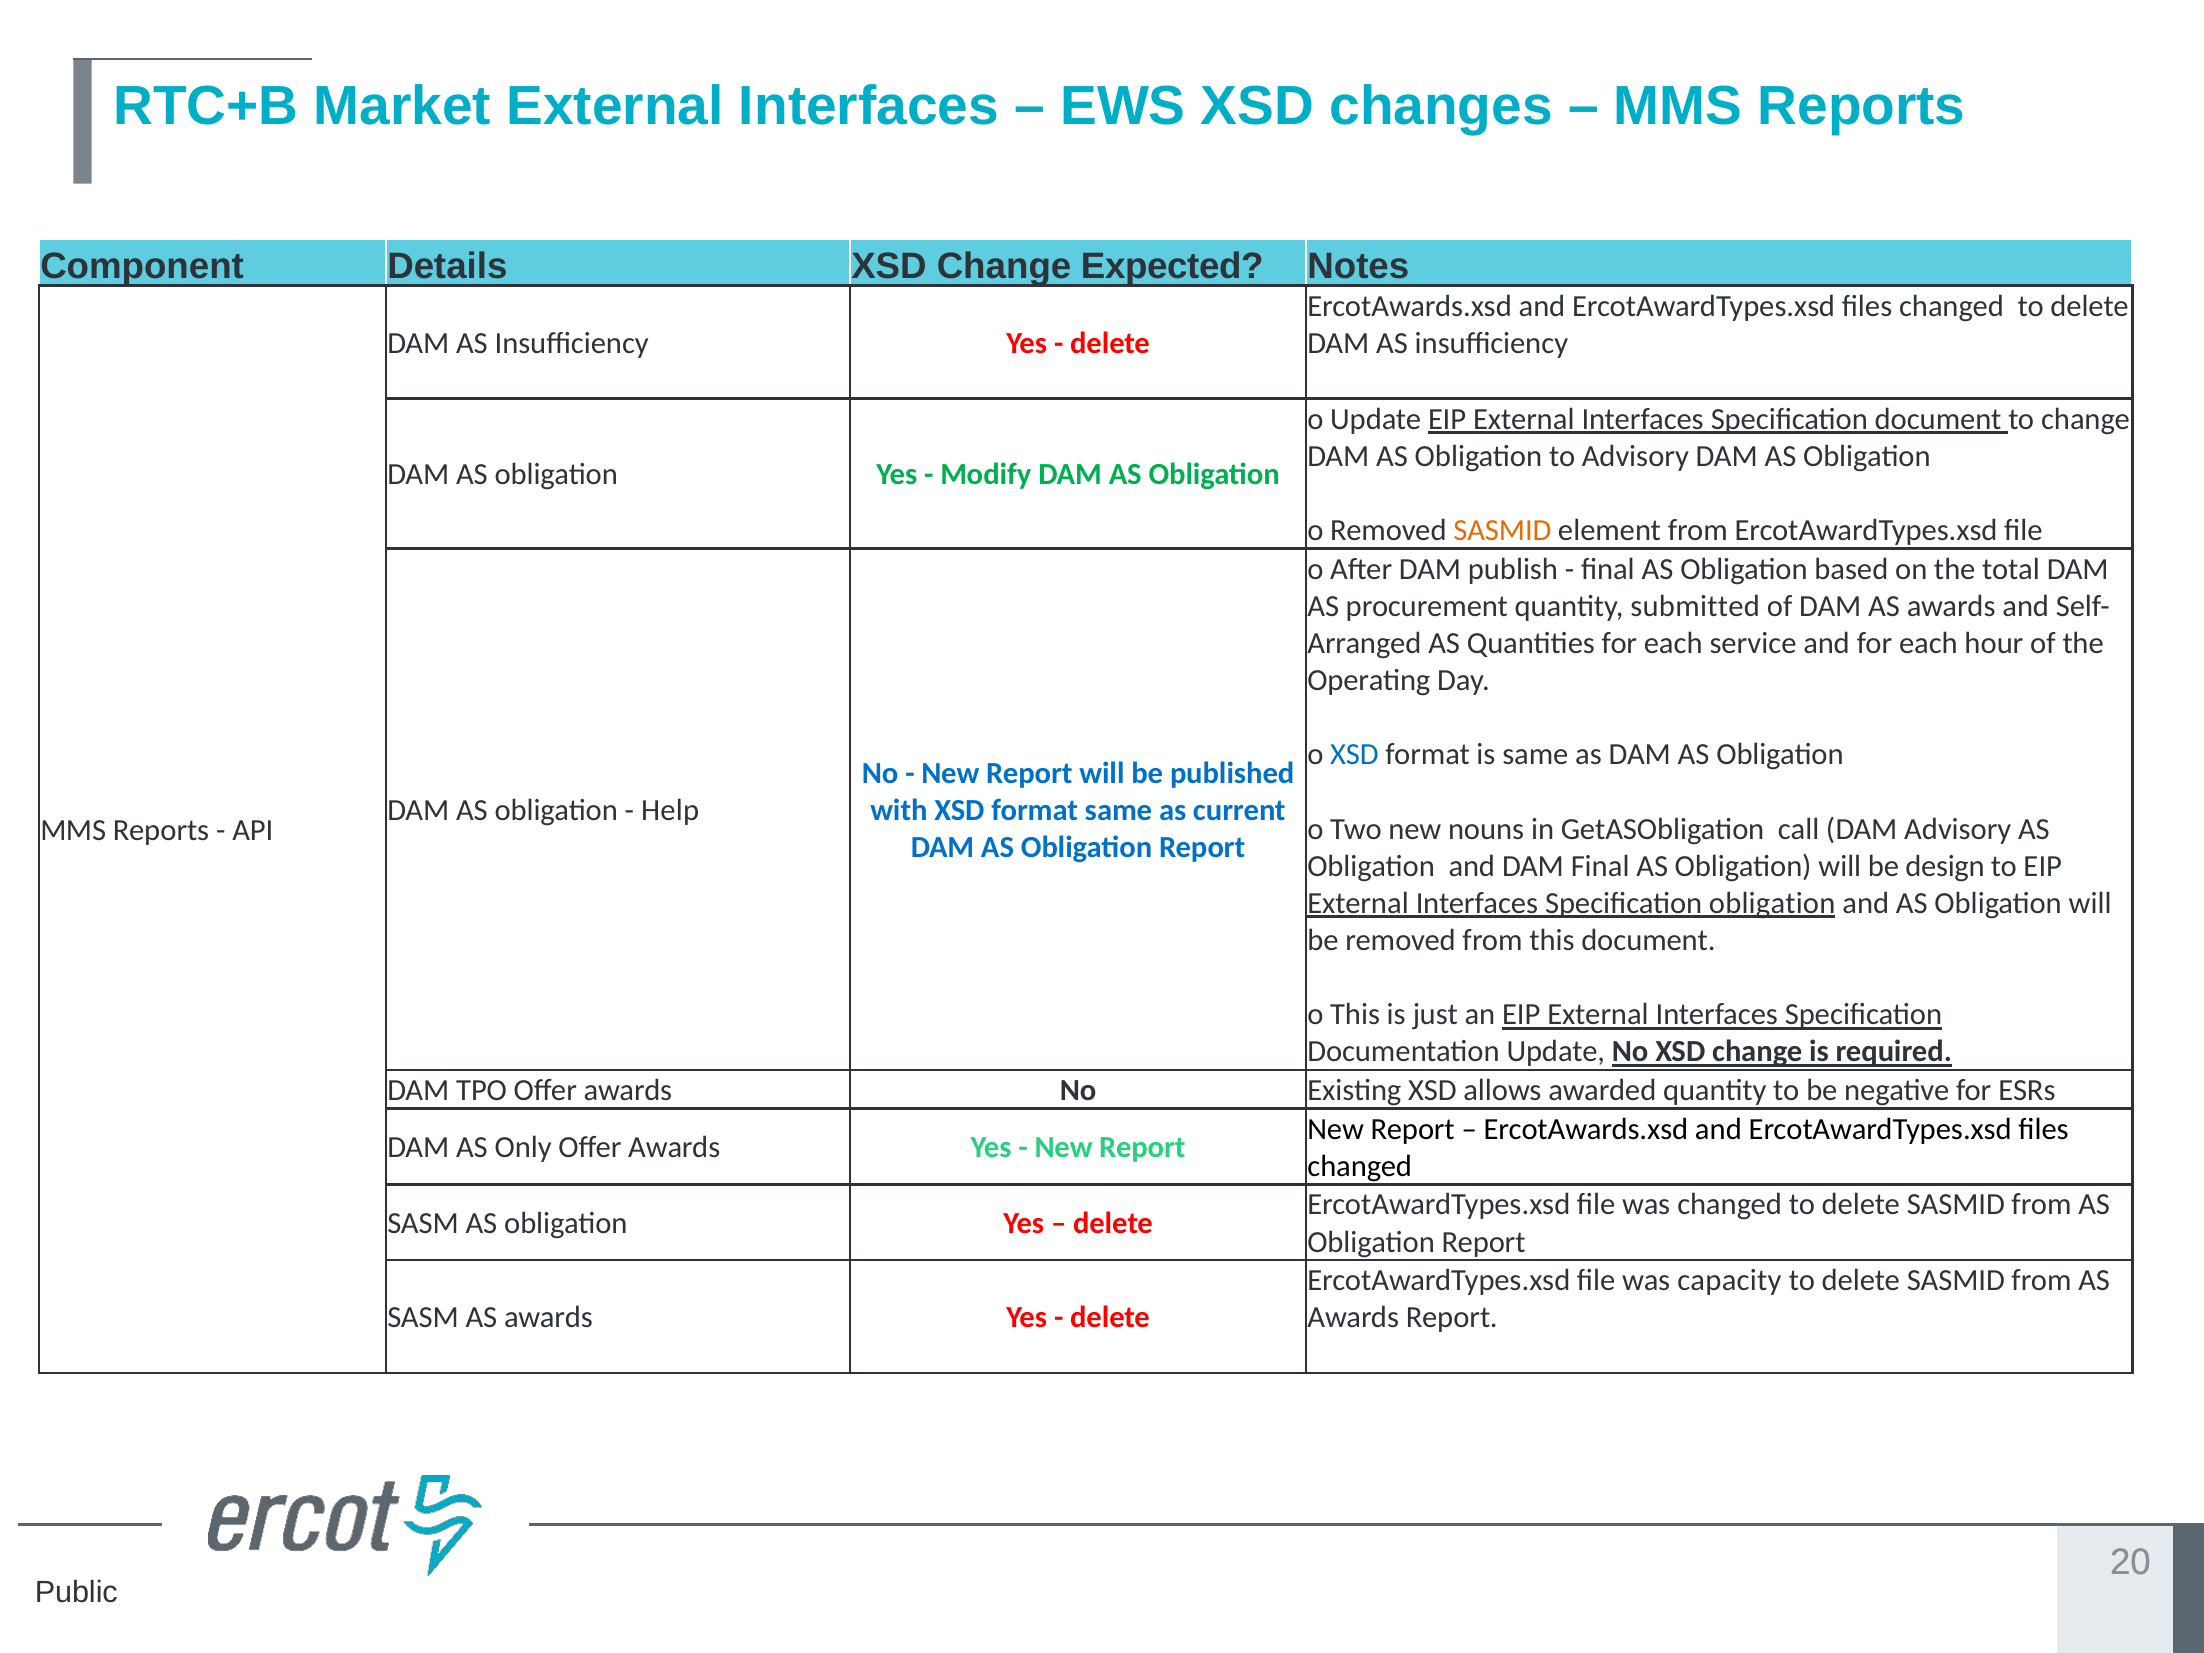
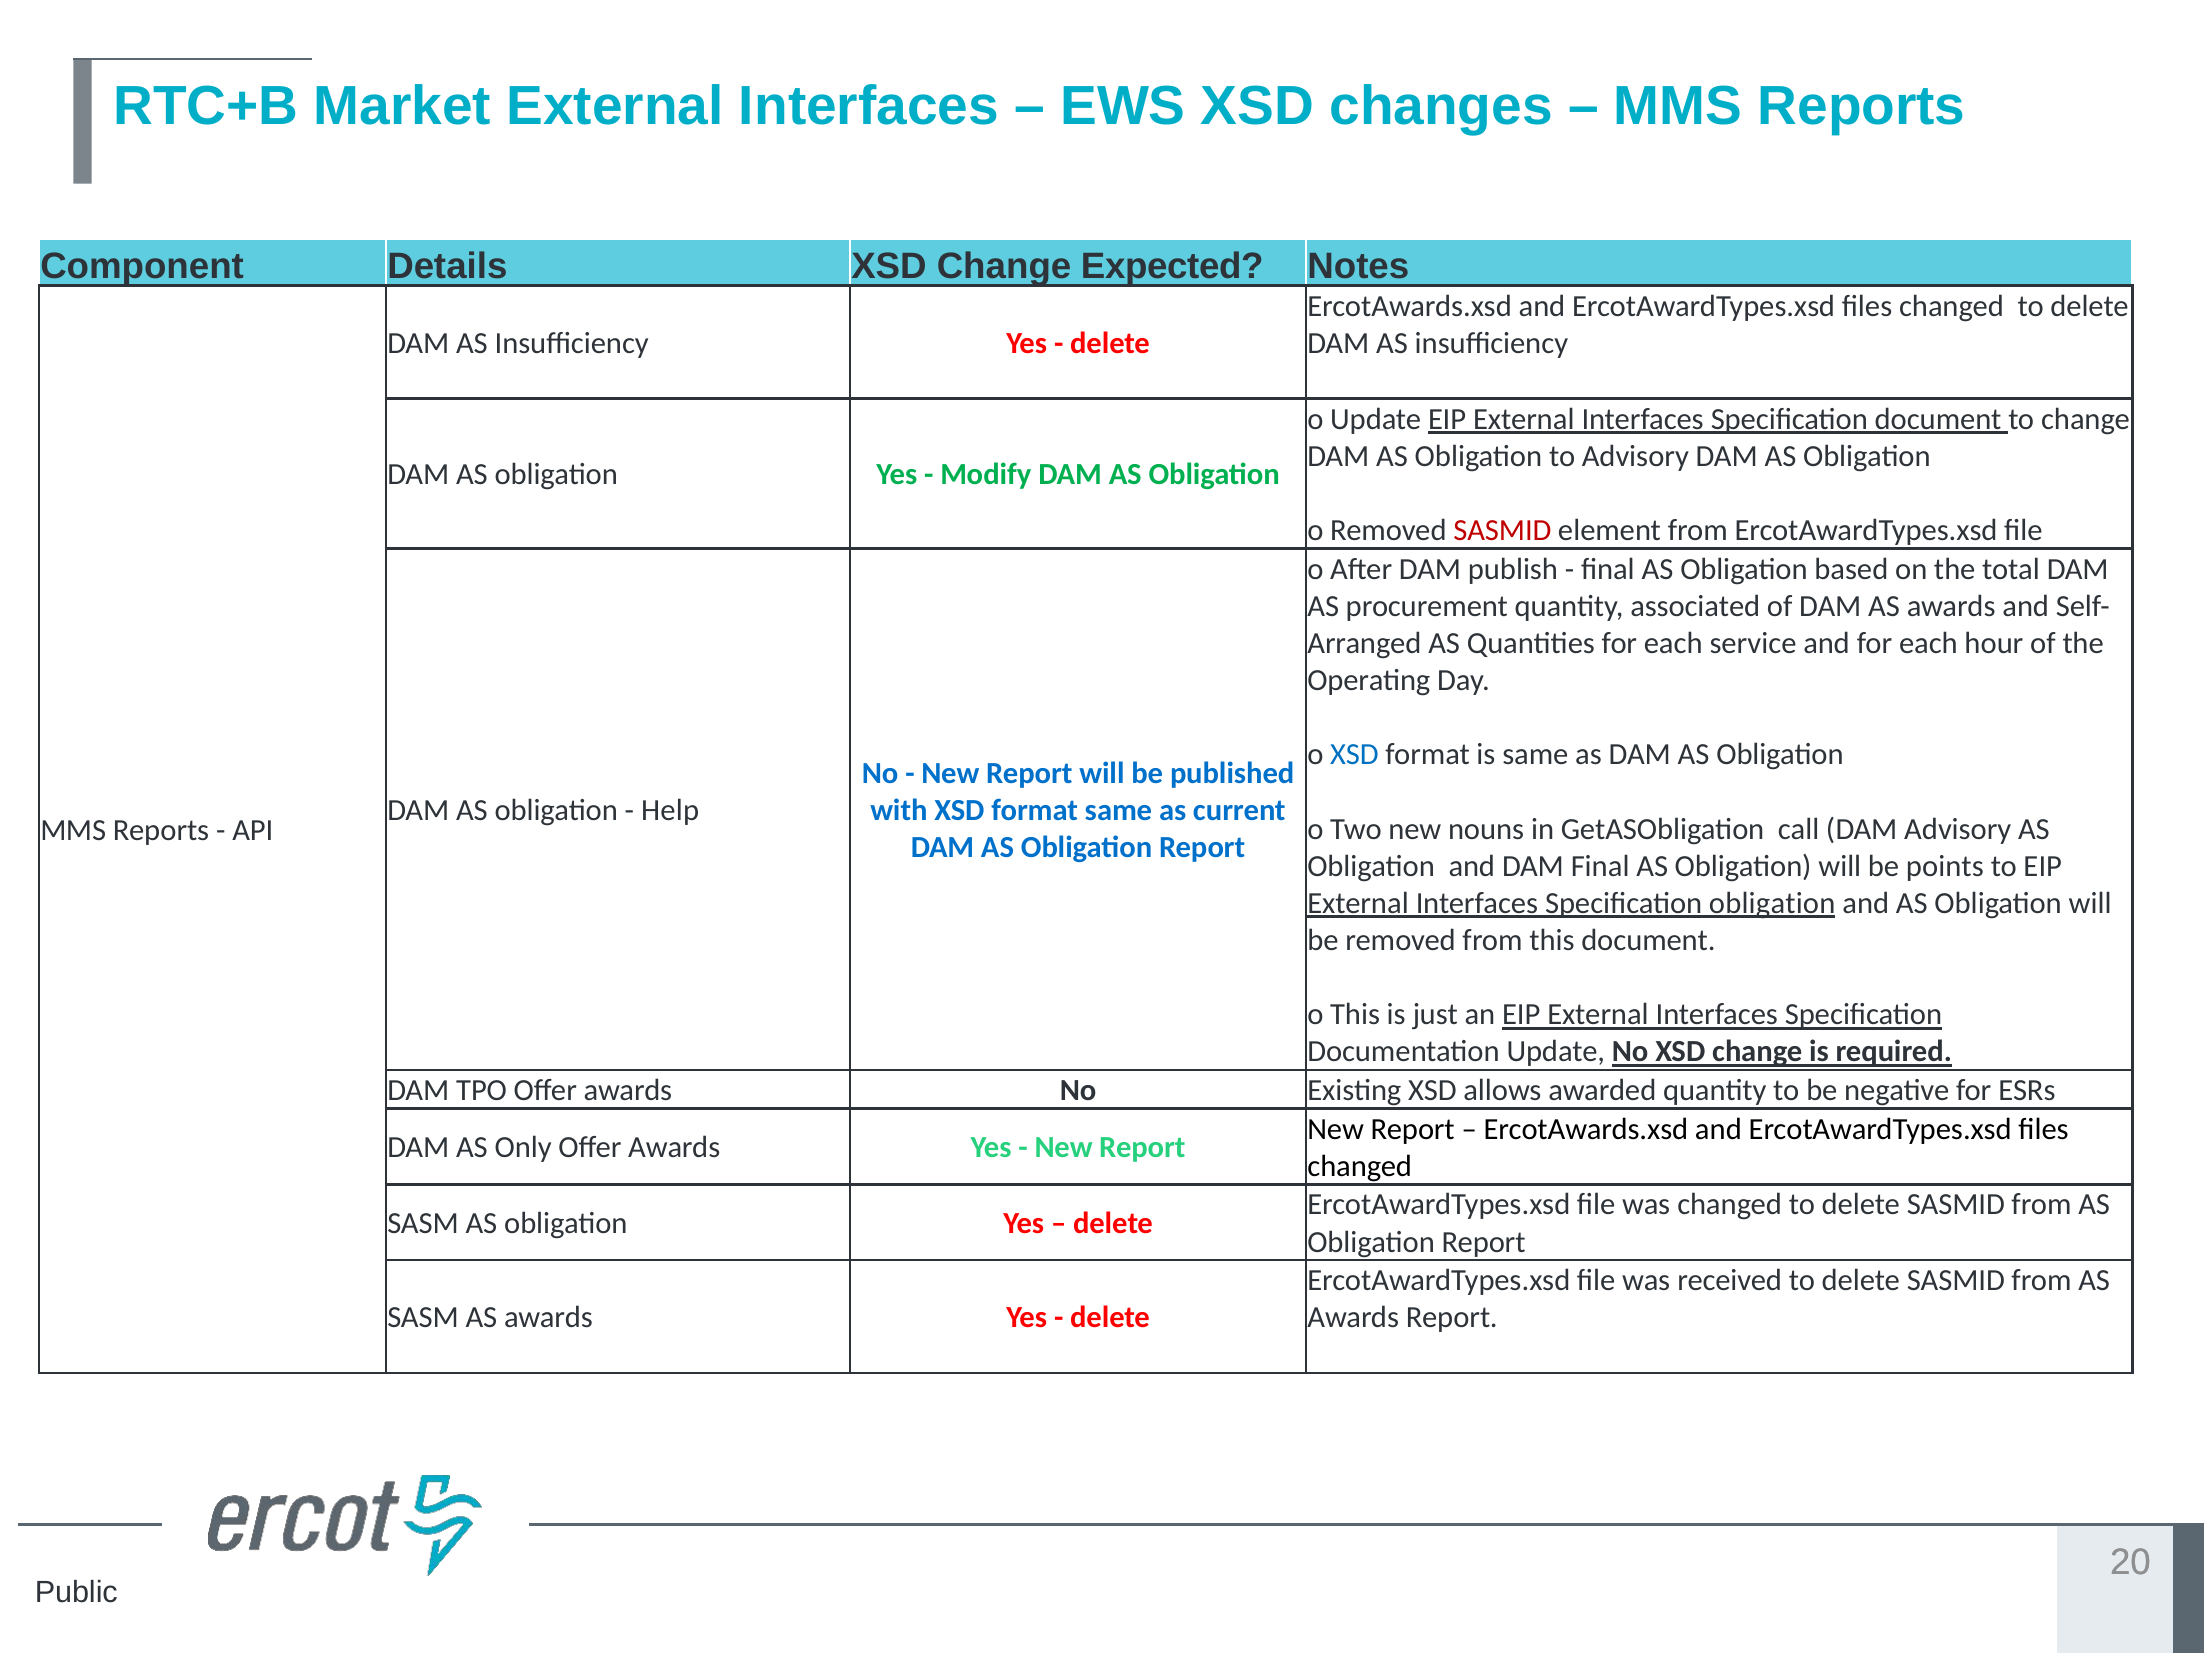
SASMID colour: orange -> red (1502, 530)
submitted: submitted -> associated (1695, 606)
design: design -> points (1945, 866)
capacity: capacity -> received (1730, 1281)
